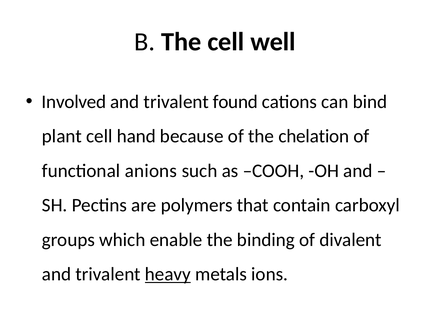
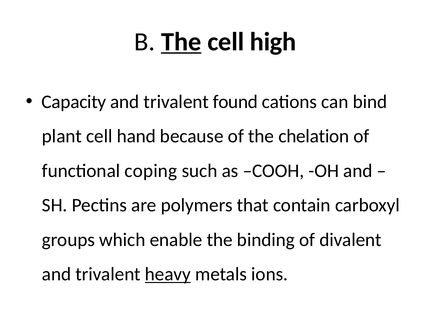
The underline: none -> present (181, 42)
well: well -> high (273, 42)
Involved: Involved -> Capacity (74, 102)
anions: anions -> coping (151, 171)
